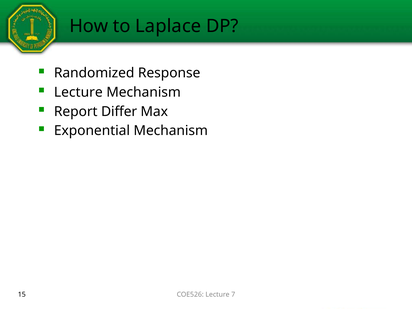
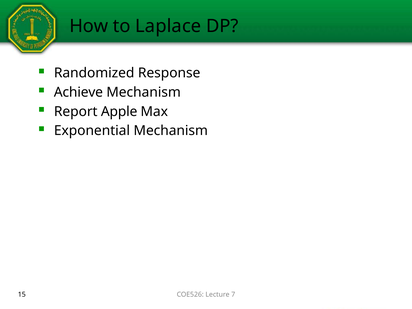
Lecture: Lecture -> Achieve (78, 92)
Differ: Differ -> Apple (119, 112)
